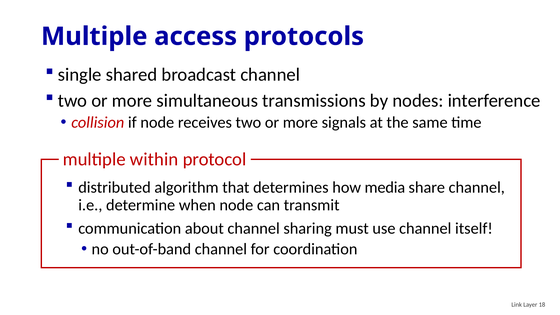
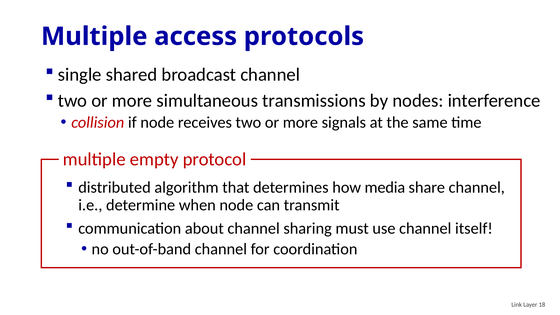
within: within -> empty (154, 159)
